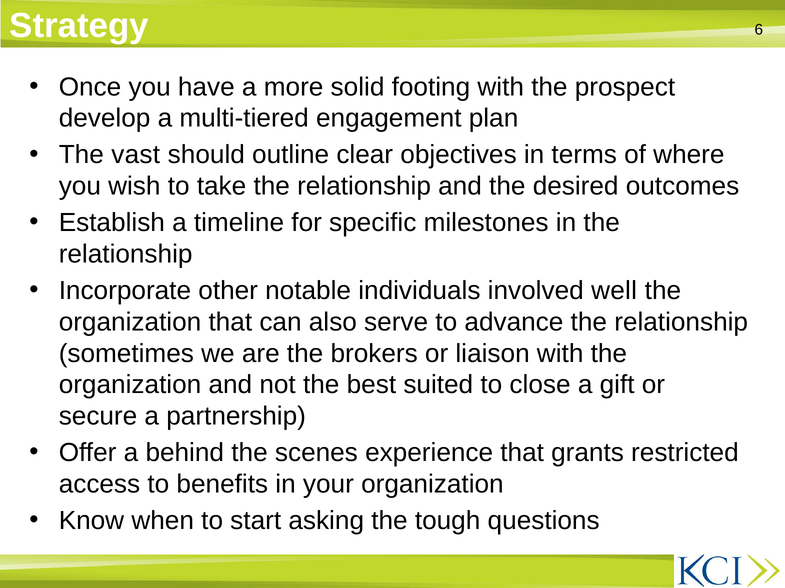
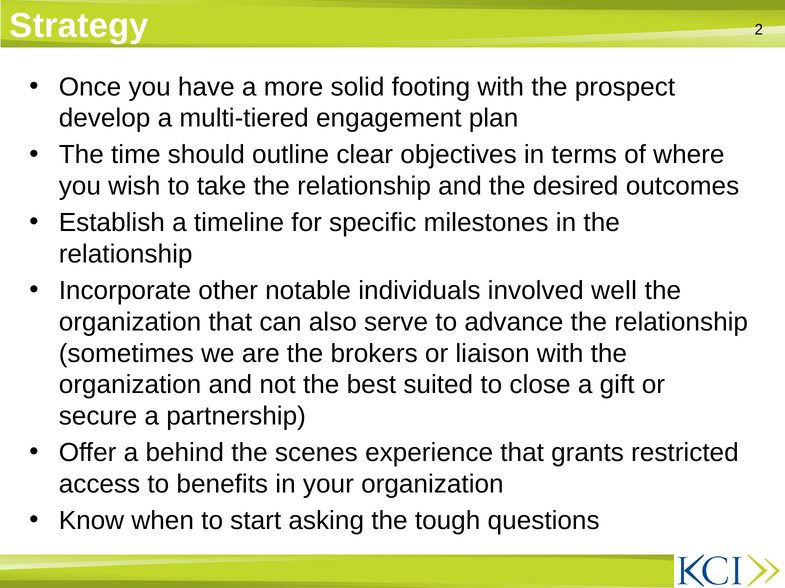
6: 6 -> 2 (759, 30)
vast: vast -> time (136, 155)
